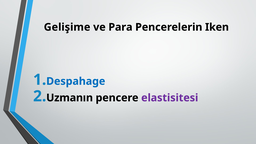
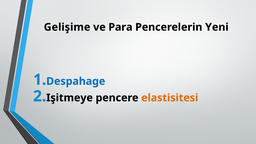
Iken: Iken -> Yeni (217, 27)
Uzmanın: Uzmanın -> Işitmeye (70, 98)
elastisitesi colour: purple -> orange (170, 98)
